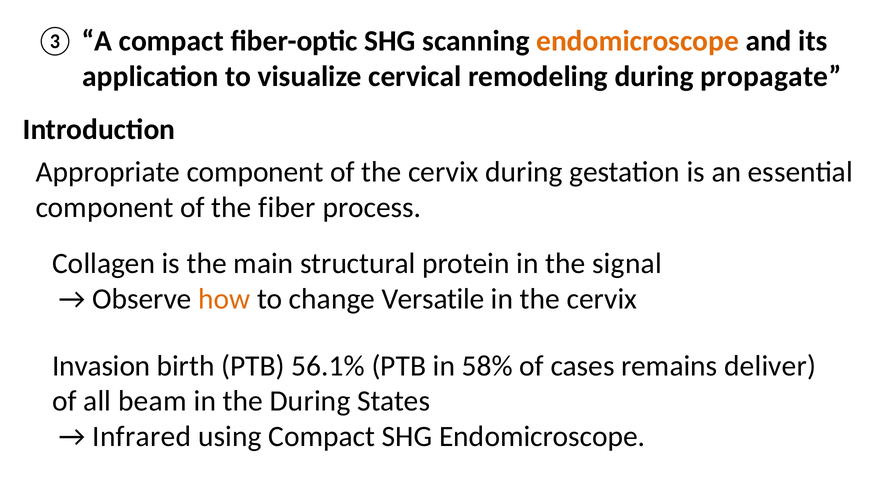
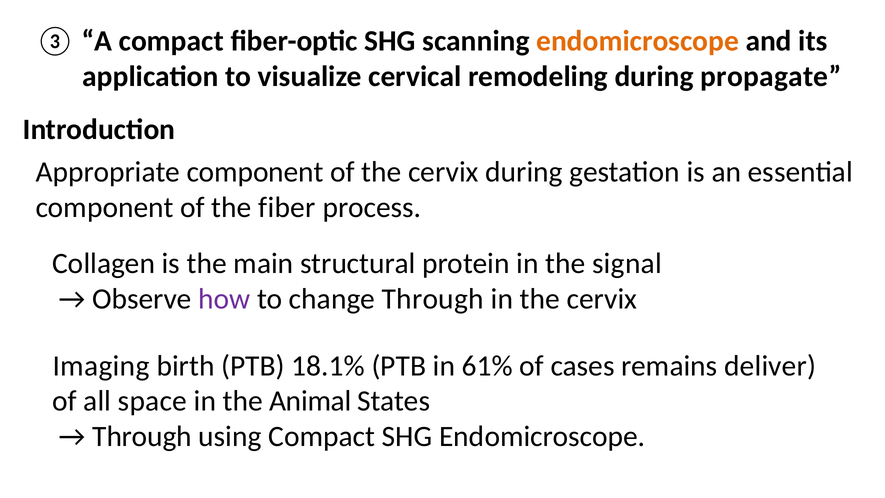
how colour: orange -> purple (224, 299)
change Versatile: Versatile -> Through (433, 299)
Invasion: Invasion -> Imaging (101, 366)
56.1%: 56.1% -> 18.1% (328, 366)
58%: 58% -> 61% (487, 366)
beam: beam -> space (152, 401)
the During: During -> Animal (310, 401)
Infrared: Infrared -> Through (142, 436)
